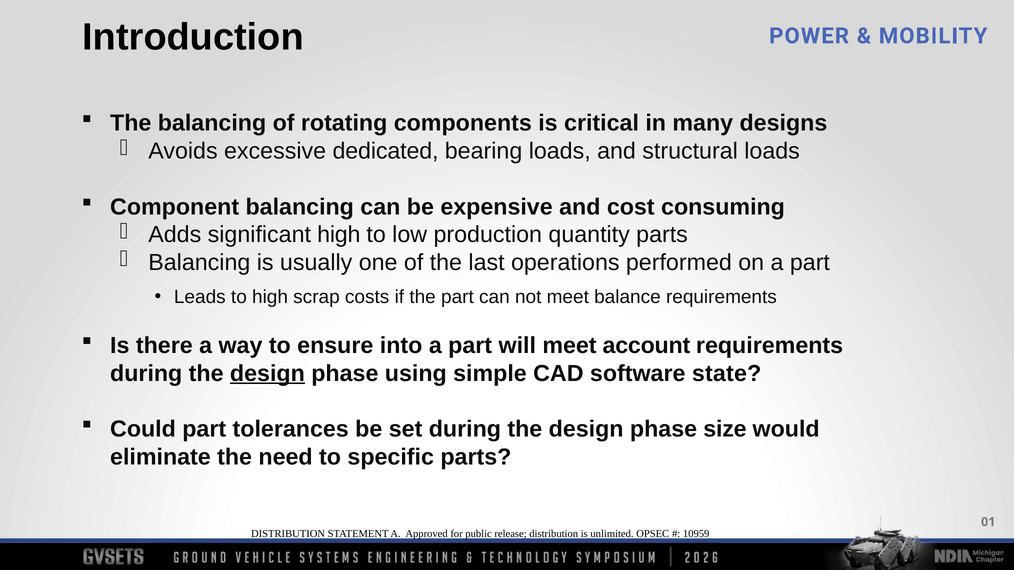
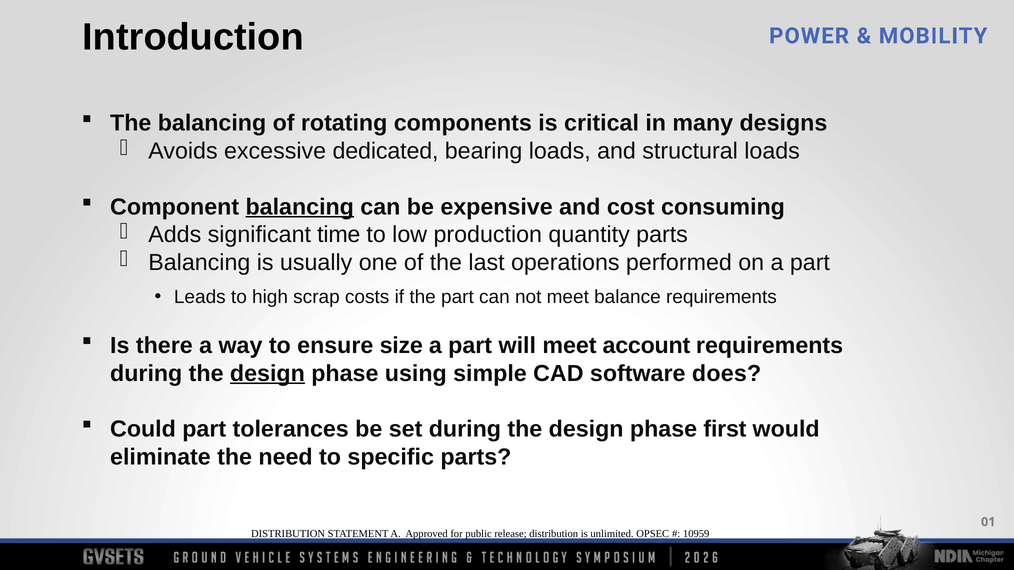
balancing underline: none -> present (300, 207)
significant high: high -> time (339, 235)
into: into -> size (401, 346)
state: state -> does (727, 374)
size: size -> first (725, 429)
